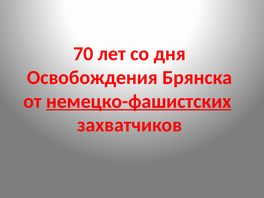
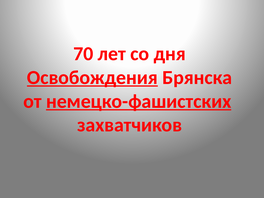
Освобождения underline: none -> present (92, 78)
